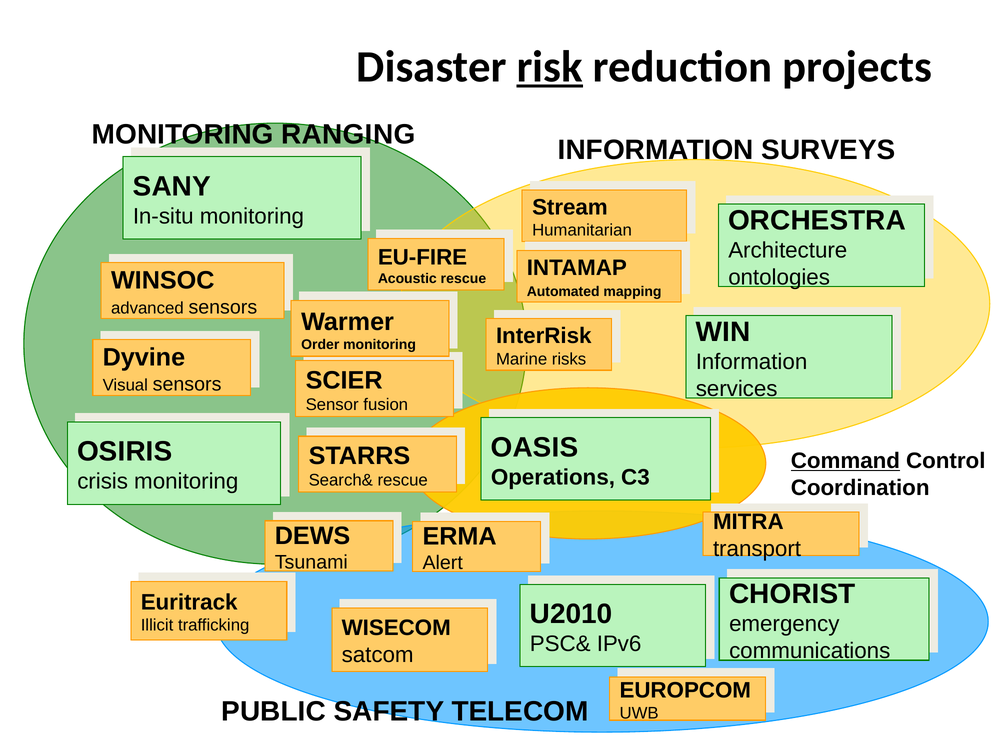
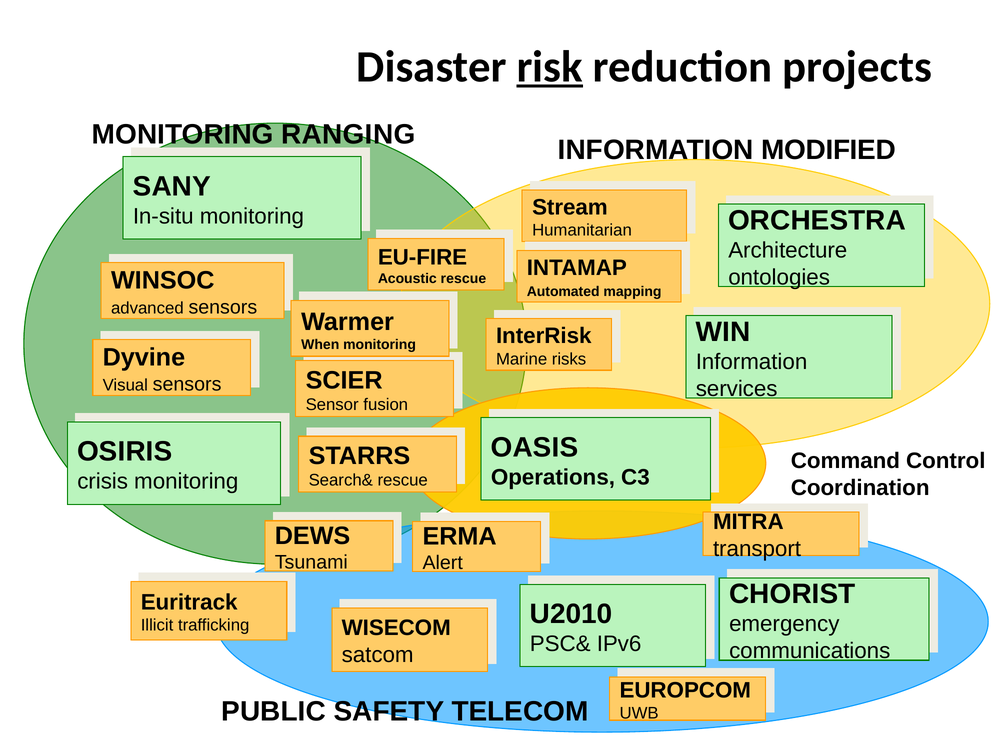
SURVEYS: SURVEYS -> MODIFIED (829, 150)
Order: Order -> When (320, 344)
Command underline: present -> none (845, 461)
